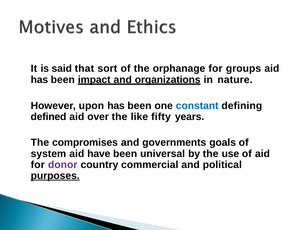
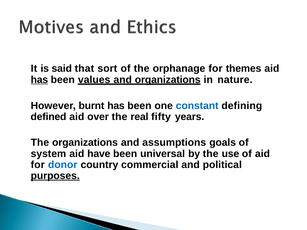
groups: groups -> themes (244, 69)
has underline: none -> present (39, 80)
impact: impact -> values (94, 80)
upon: upon -> burnt (91, 106)
like: like -> real (139, 117)
The compromises: compromises -> organizations (85, 143)
governments: governments -> assumptions (174, 143)
donor colour: purple -> blue (63, 165)
